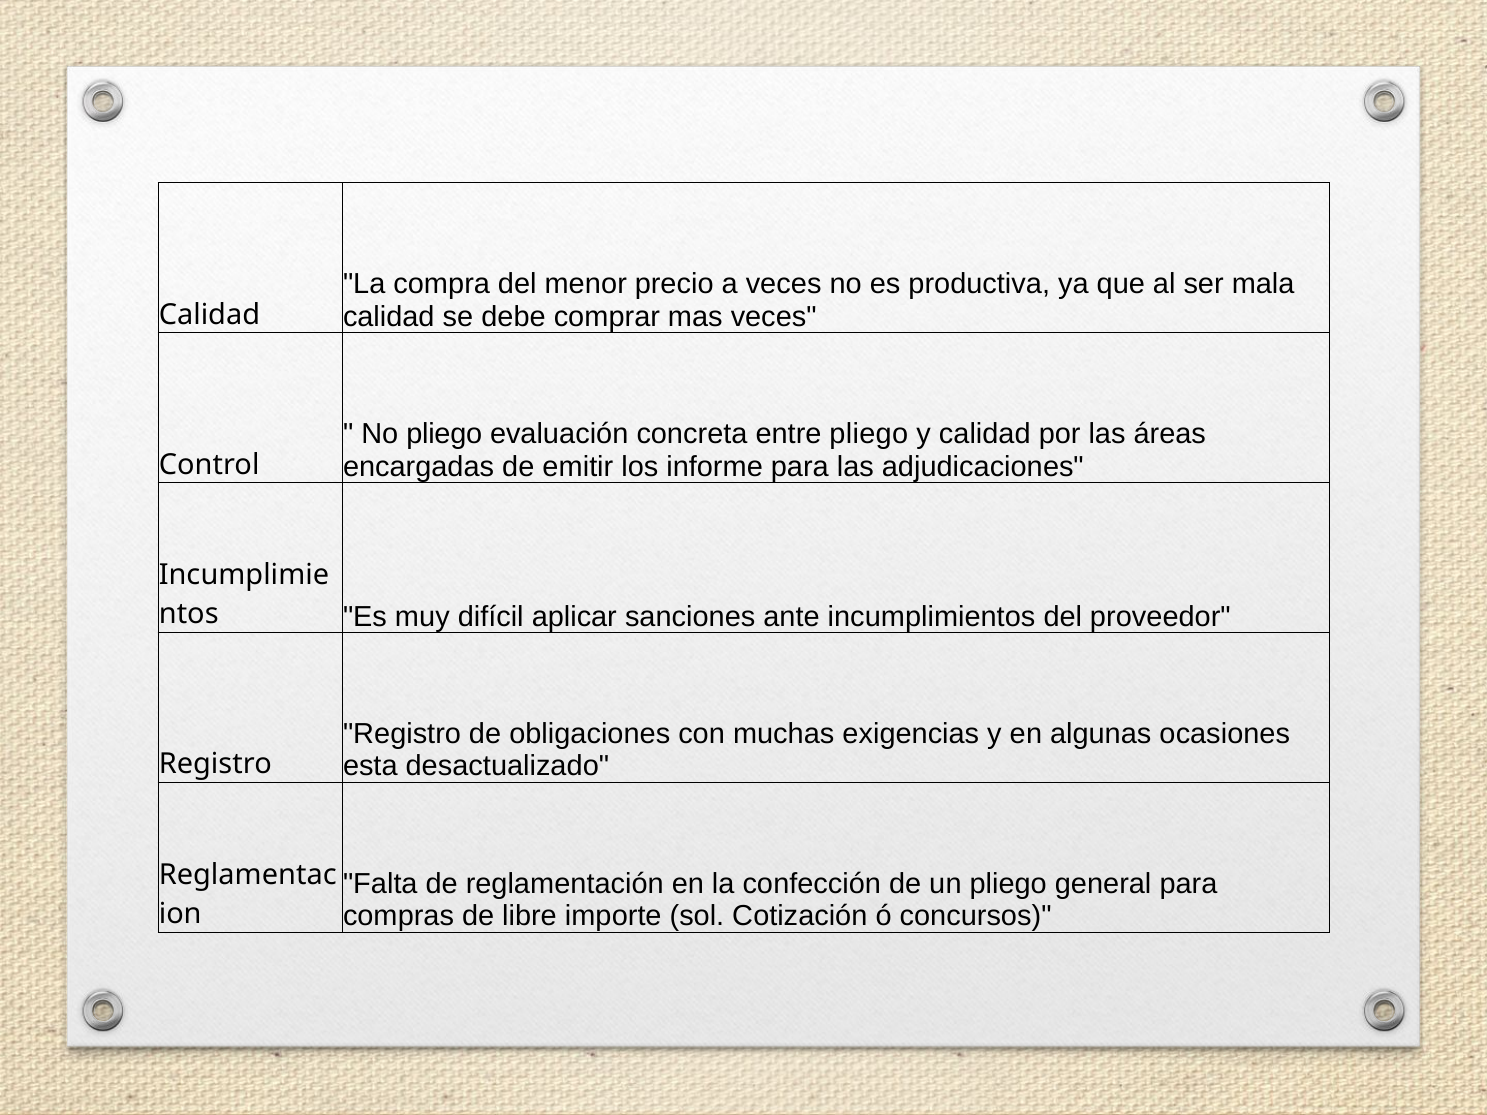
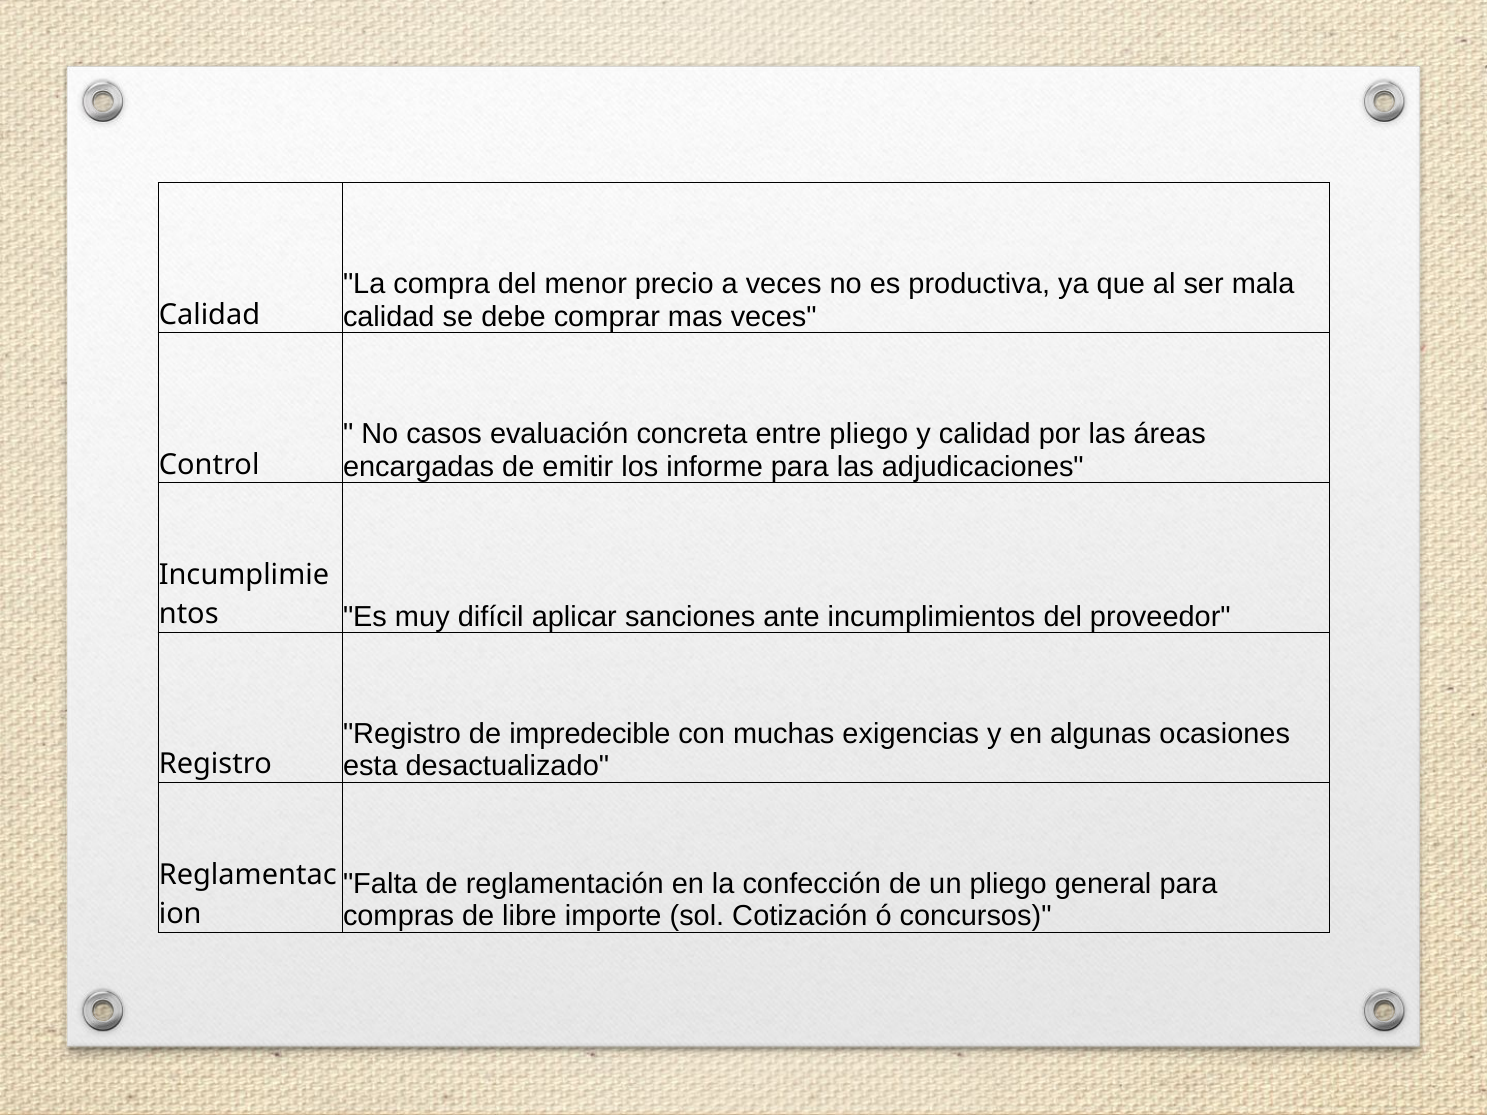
No pliego: pliego -> casos (444, 434)
obligaciones: obligaciones -> impredecible (590, 734)
